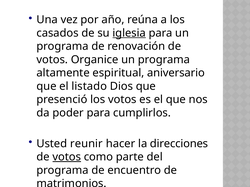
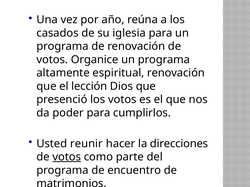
iglesia underline: present -> none (129, 33)
espiritual aniversario: aniversario -> renovación (176, 73)
listado: listado -> lección (89, 86)
